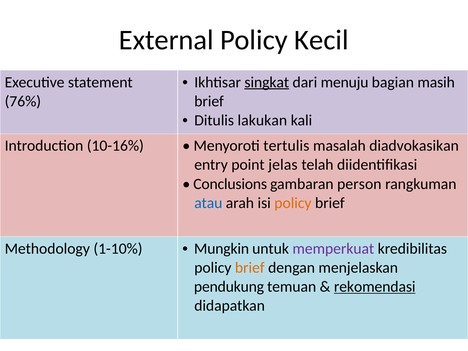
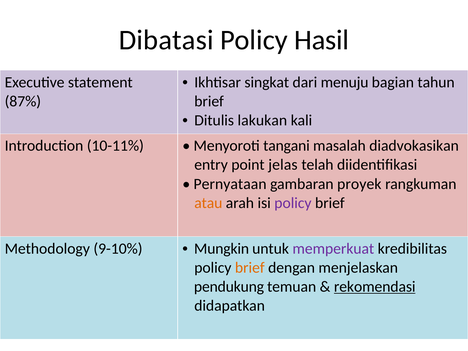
External: External -> Dibatasi (166, 40)
Kecil: Kecil -> Hasil (322, 40)
singkat underline: present -> none (267, 82)
masih: masih -> tahun (436, 82)
76%: 76% -> 87% (23, 101)
10-16%: 10-16% -> 10-11% (115, 146)
tertulis: tertulis -> tangani (287, 146)
Conclusions: Conclusions -> Pernyataan (230, 184)
person: person -> proyek (359, 184)
atau colour: blue -> orange (208, 203)
policy colour: orange -> purple (293, 203)
1-10%: 1-10% -> 9-10% (118, 249)
